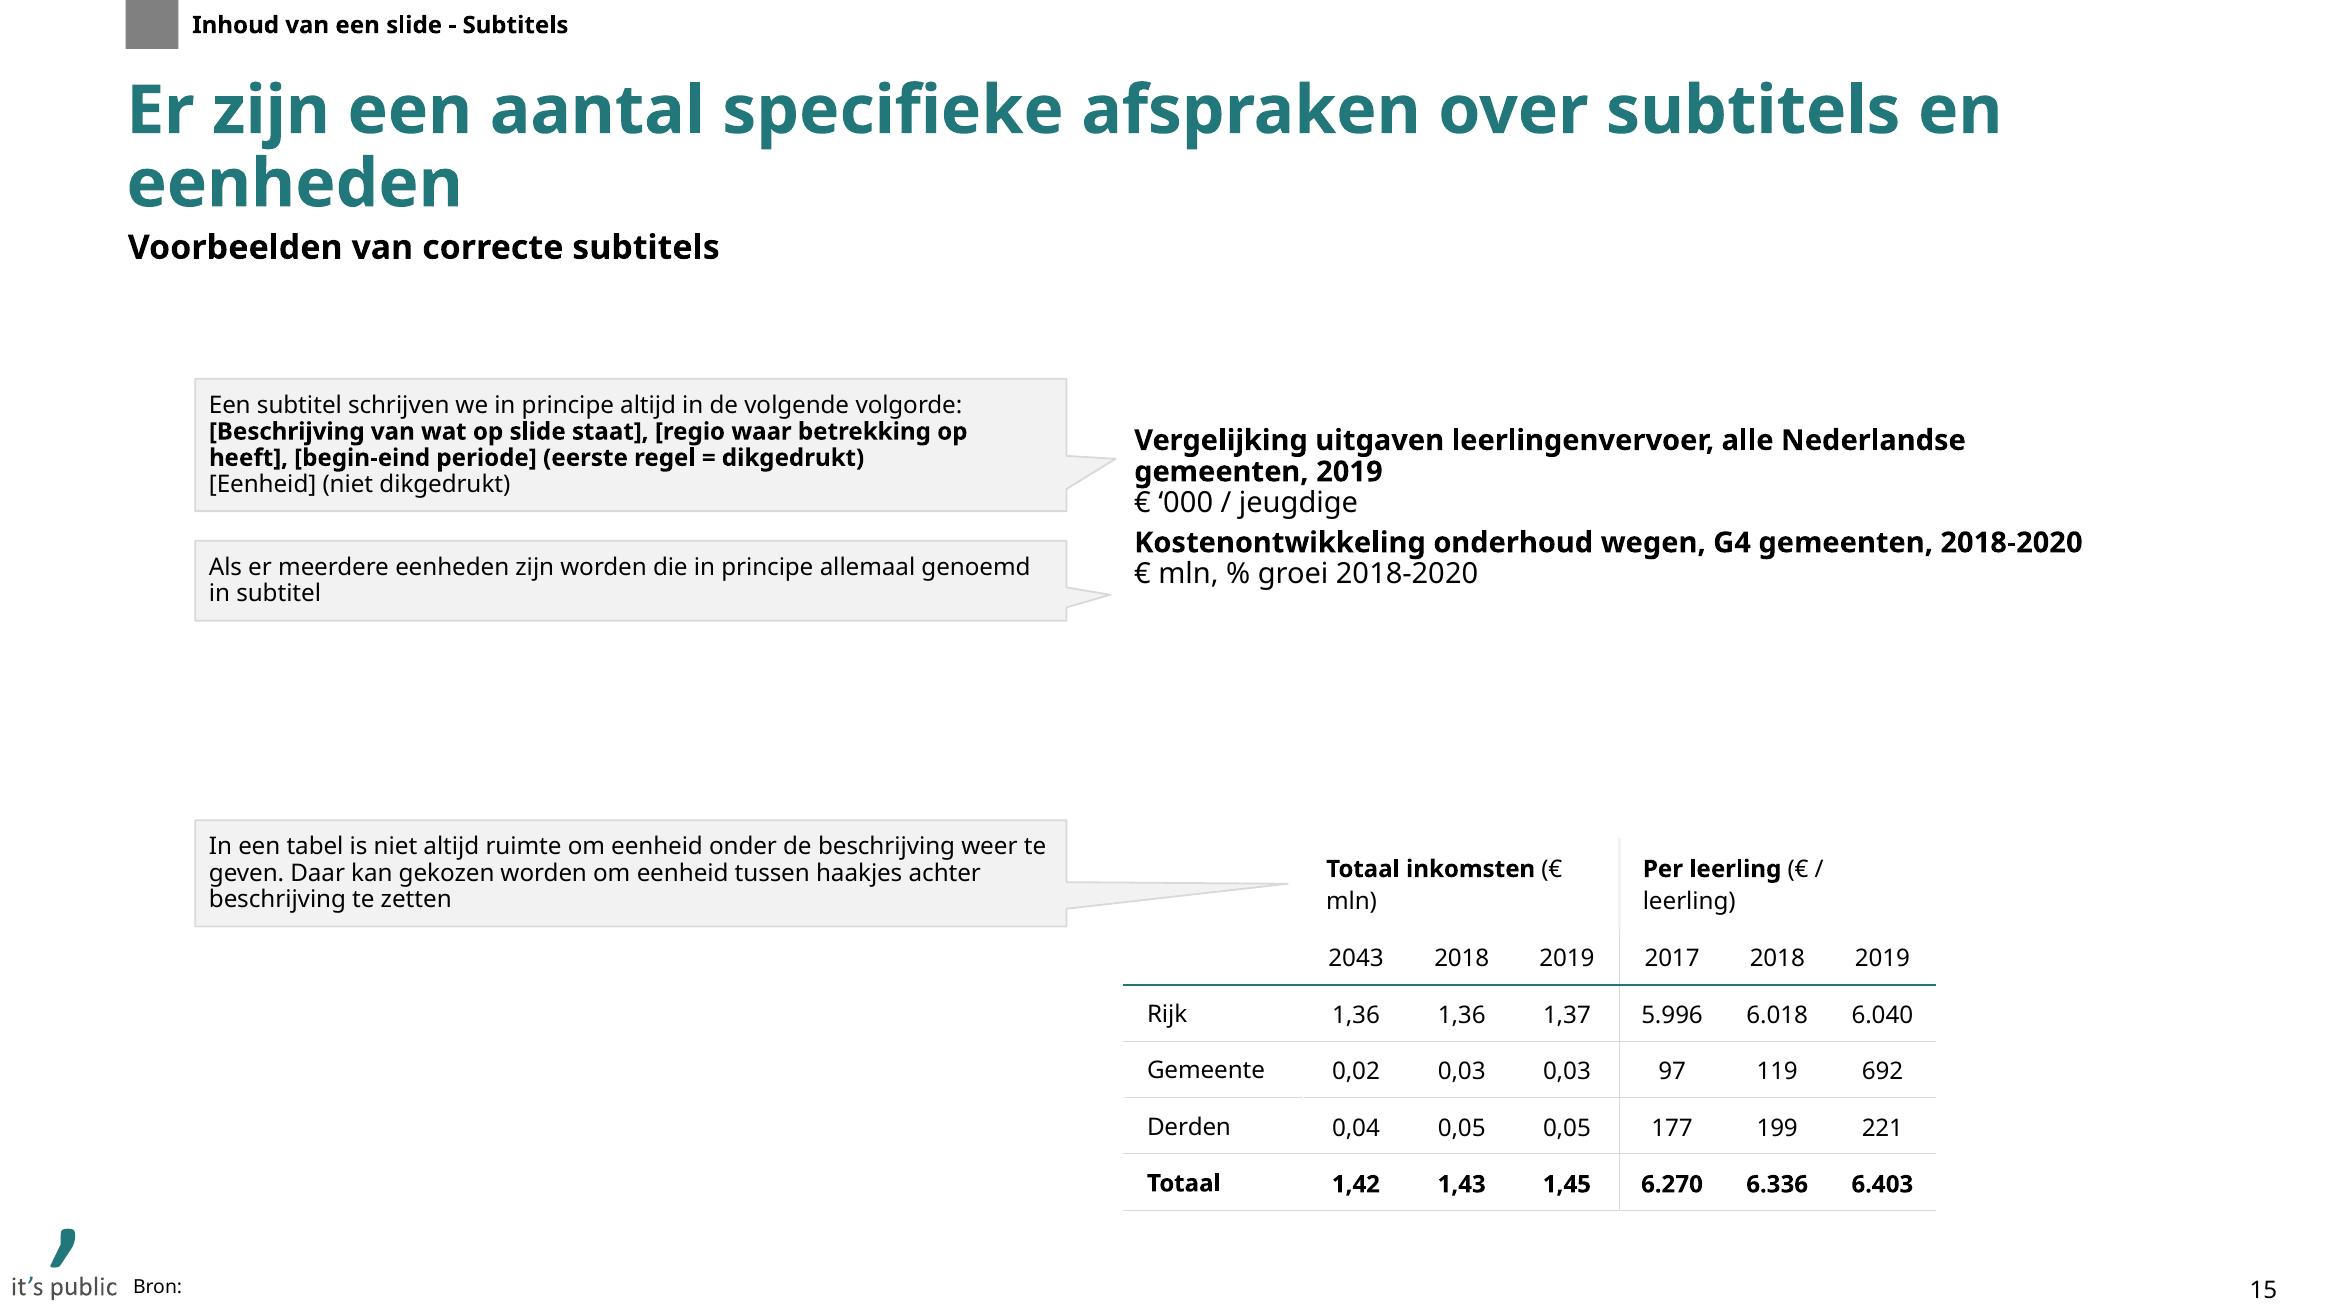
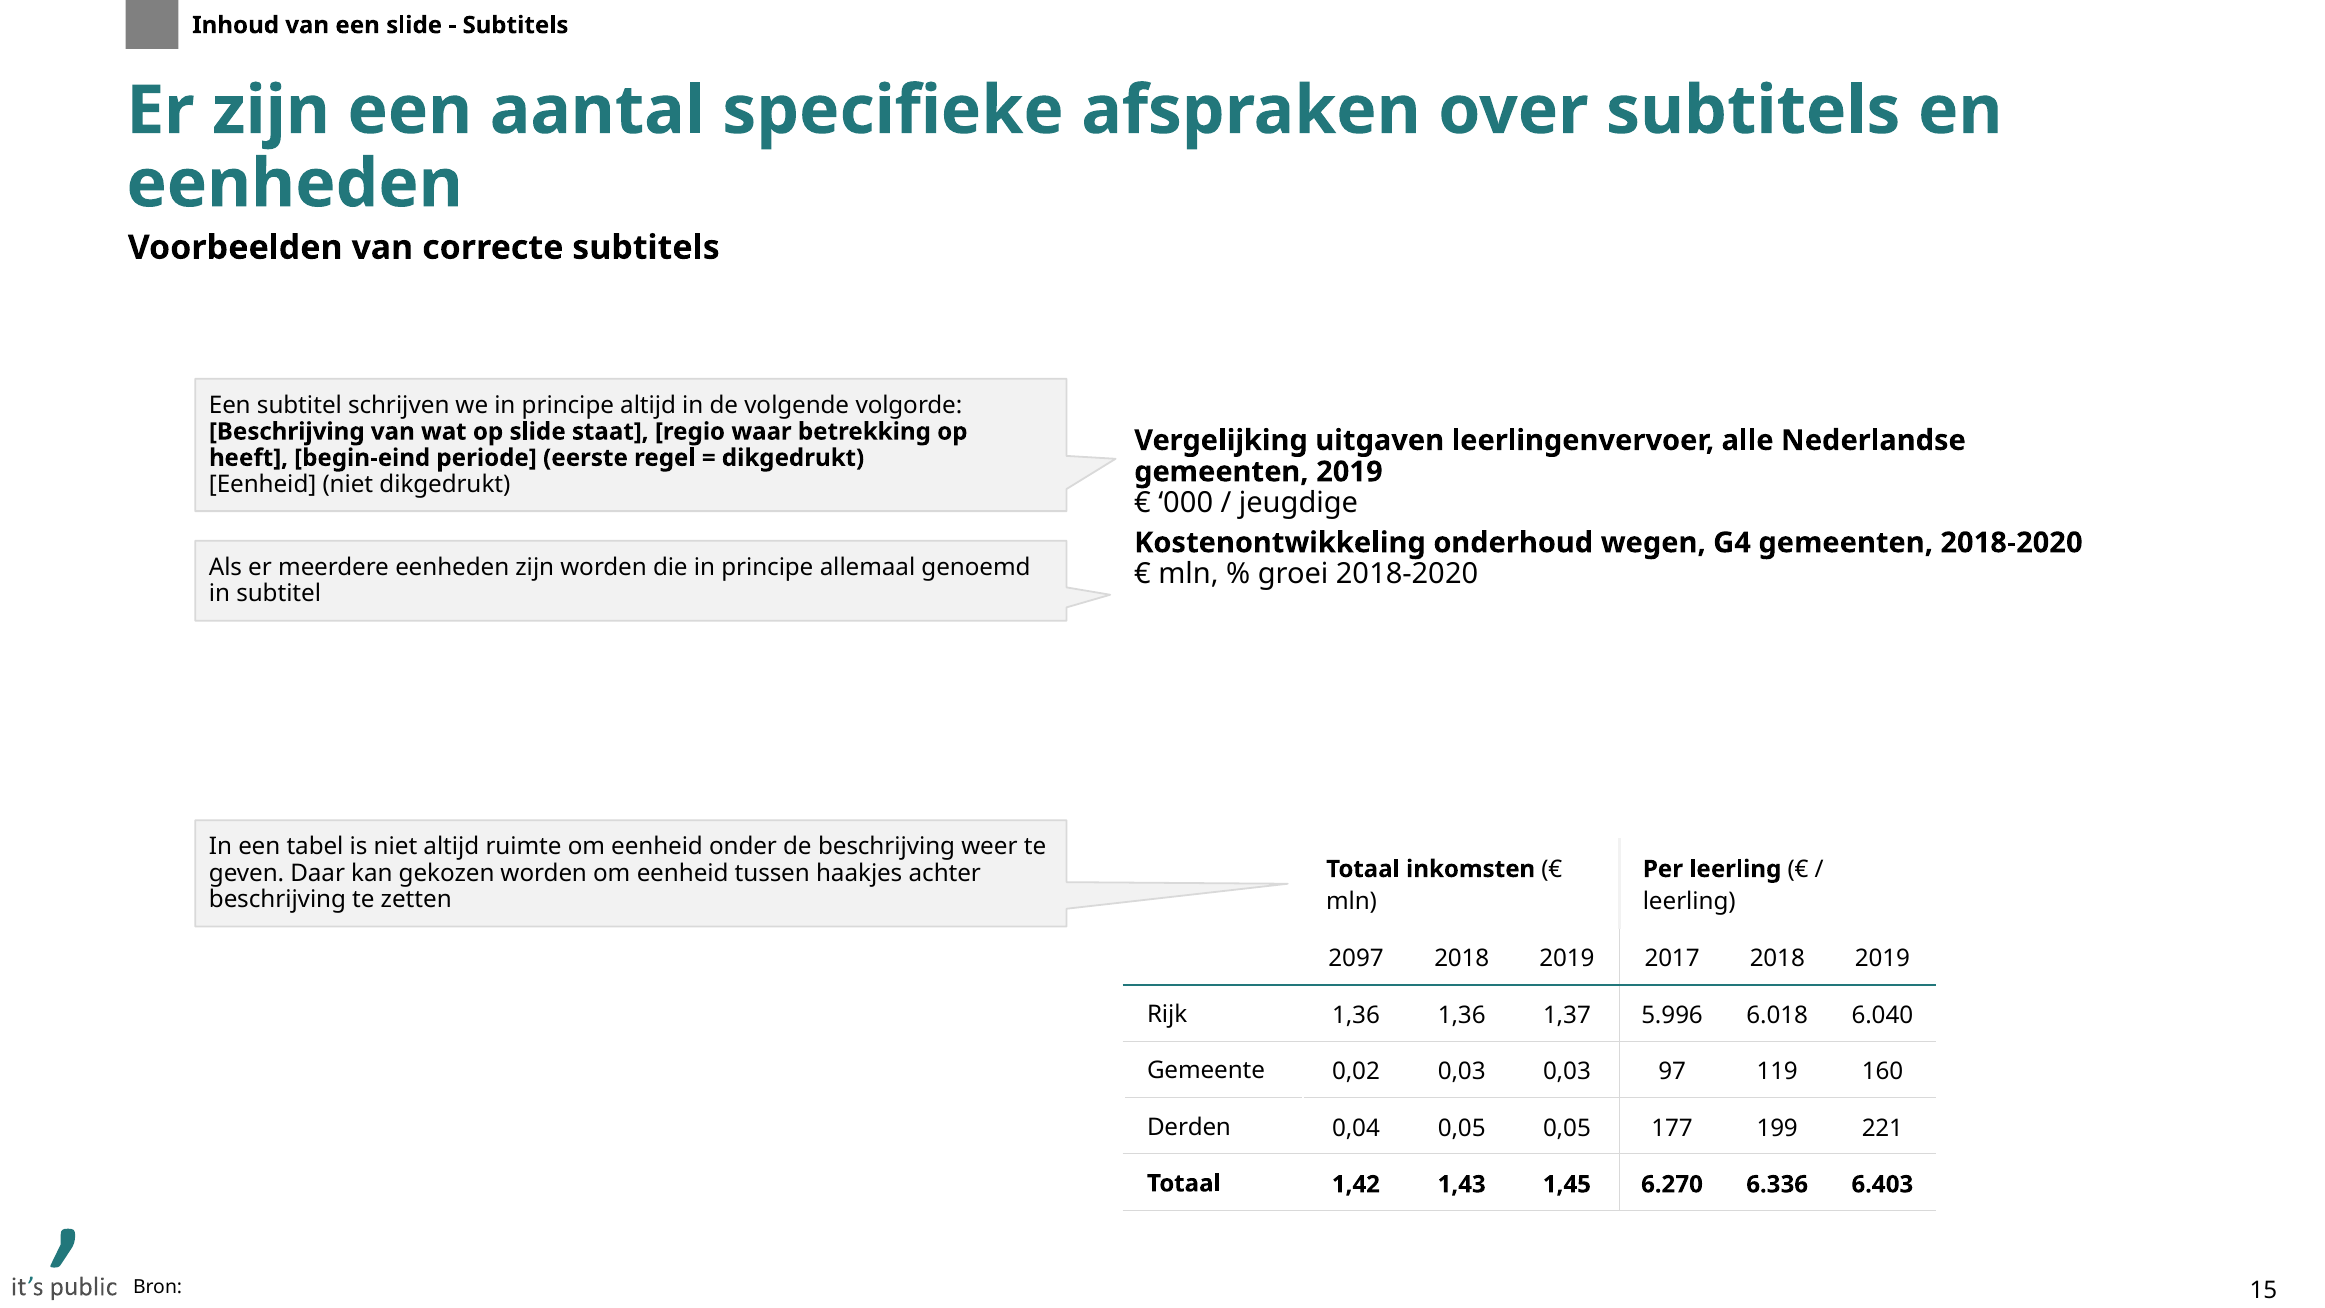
2043: 2043 -> 2097 (1356, 958)
692: 692 -> 160 (1882, 1072)
